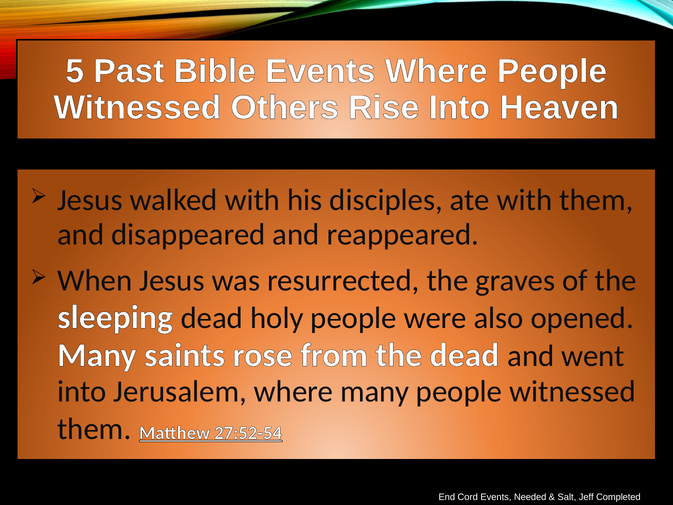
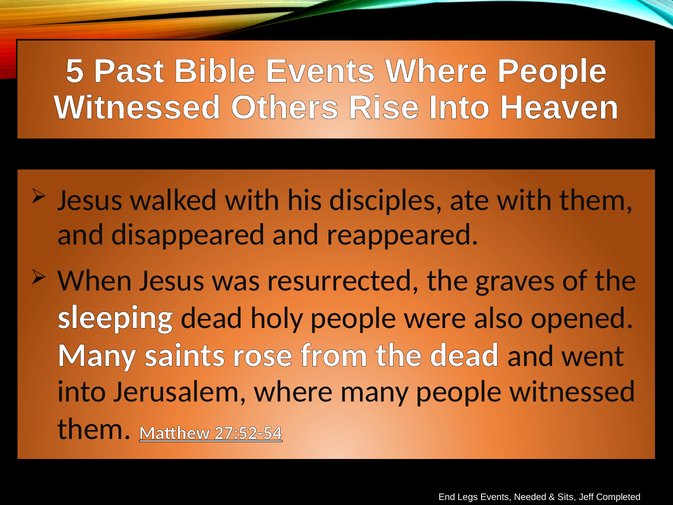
Cord: Cord -> Legs (468, 497)
Salt: Salt -> Sits (567, 497)
